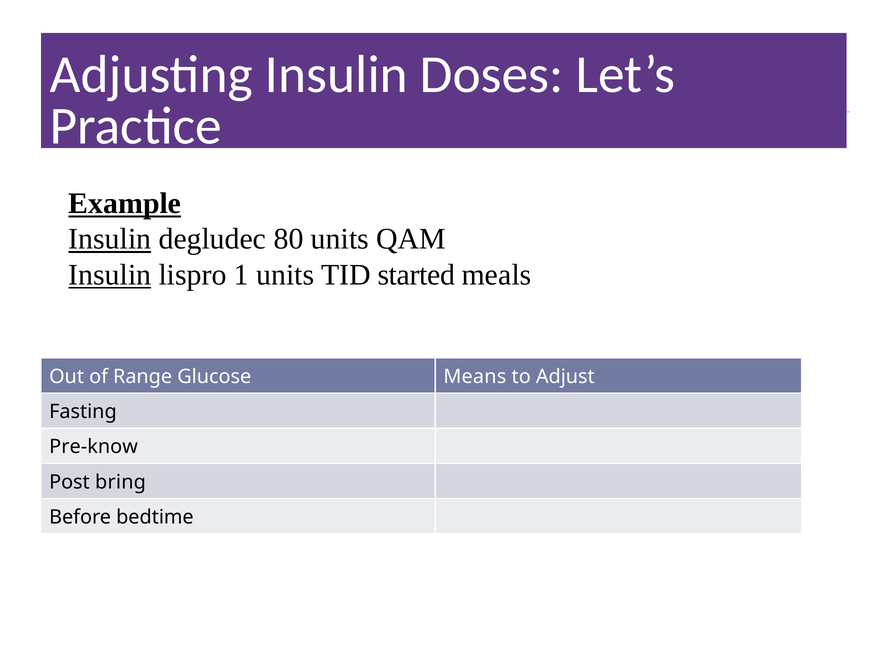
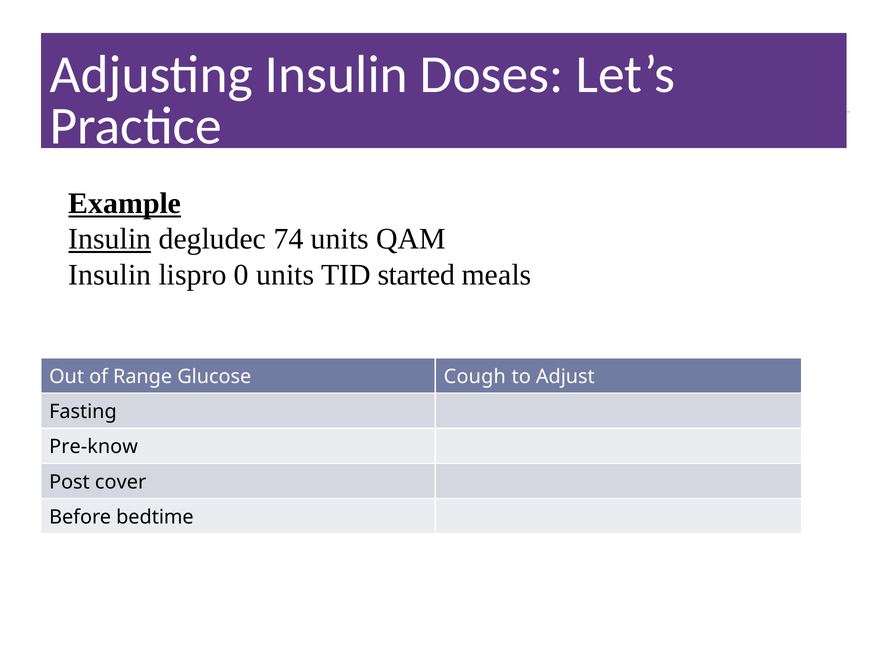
80: 80 -> 74 (289, 239)
Insulin underline: present -> none (110, 275)
1: 1 -> 0 (241, 275)
Means: Means -> Cough (475, 377)
bring: bring -> cover (121, 482)
